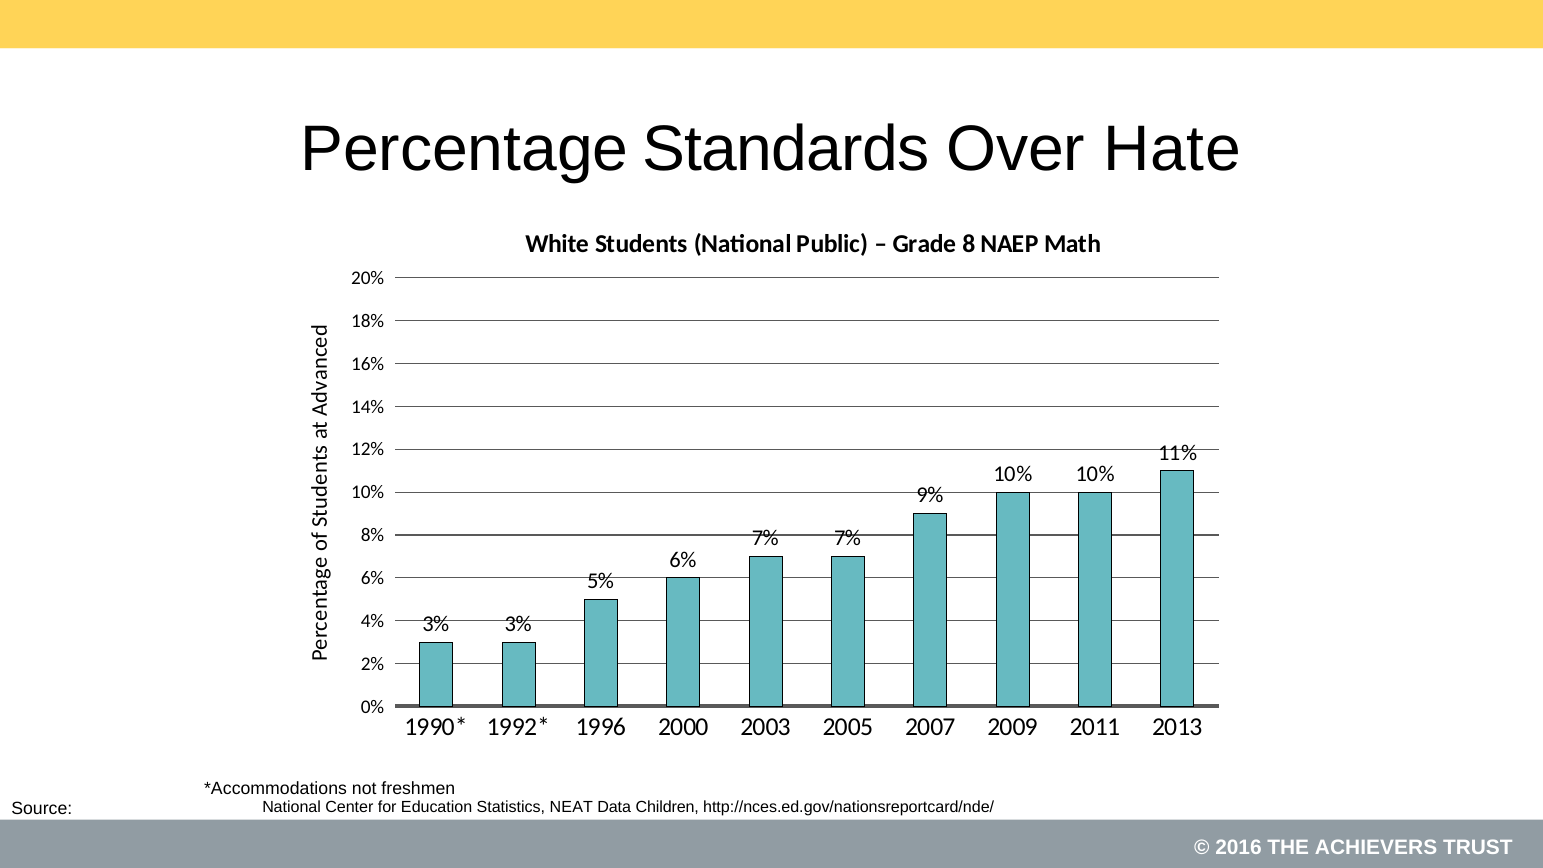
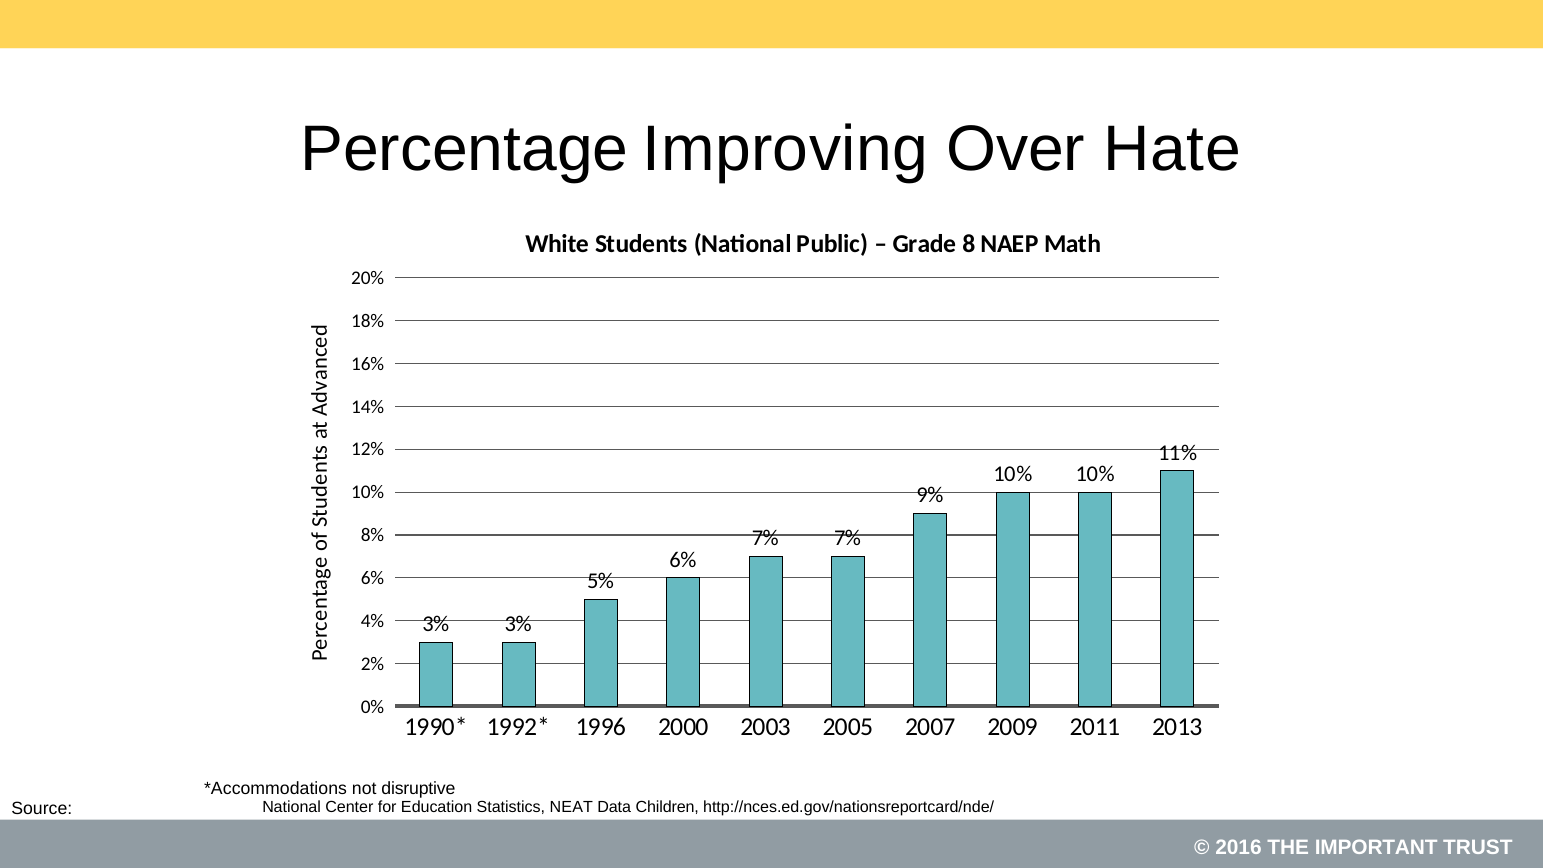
Standards: Standards -> Improving (786, 149)
freshmen: freshmen -> disruptive (418, 789)
ACHIEVERS: ACHIEVERS -> IMPORTANT (1376, 848)
